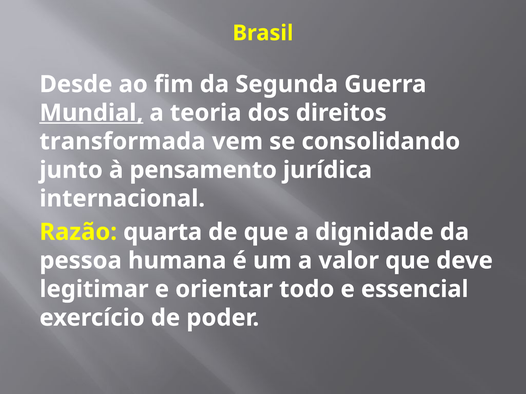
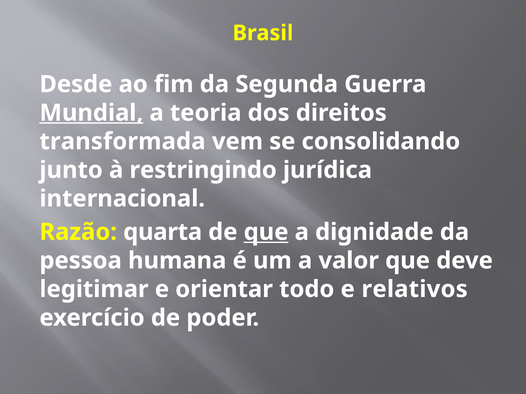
pensamento: pensamento -> restringindo (203, 170)
que underline: none -> present (266, 232)
essencial: essencial -> relativos (415, 290)
